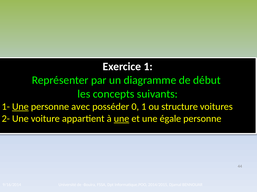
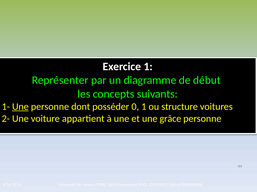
avec: avec -> dont (81, 107)
une underline: present -> none (122, 119)
égale: égale -> grâce (170, 119)
